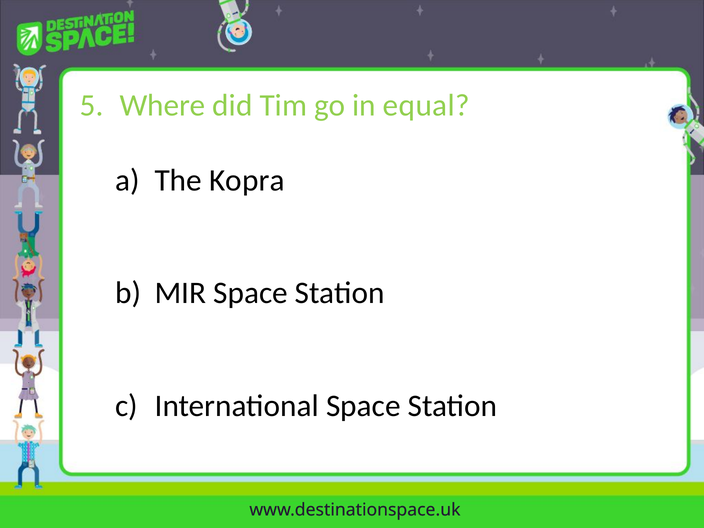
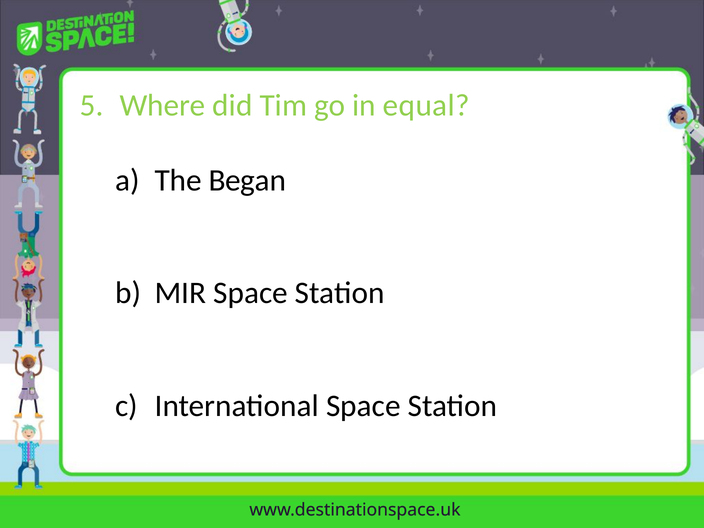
Kopra: Kopra -> Began (247, 181)
